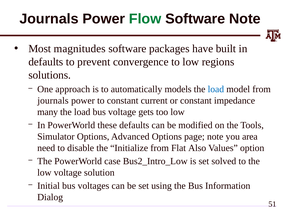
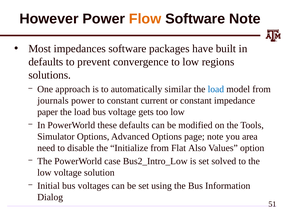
Journals: Journals -> However (49, 19)
Flow colour: green -> orange (145, 19)
magnitudes: magnitudes -> impedances (80, 49)
models: models -> similar (178, 89)
many: many -> paper (48, 112)
